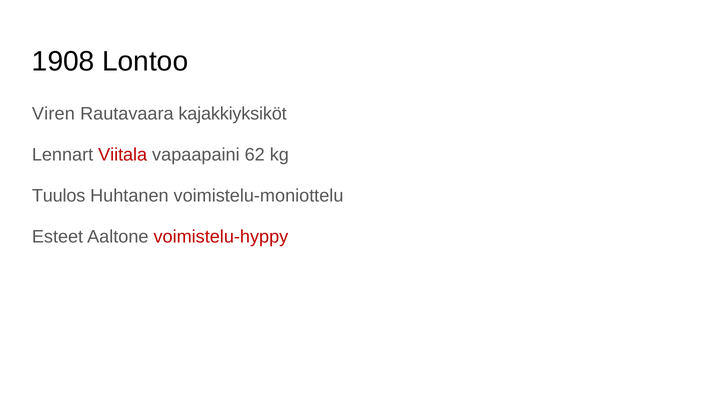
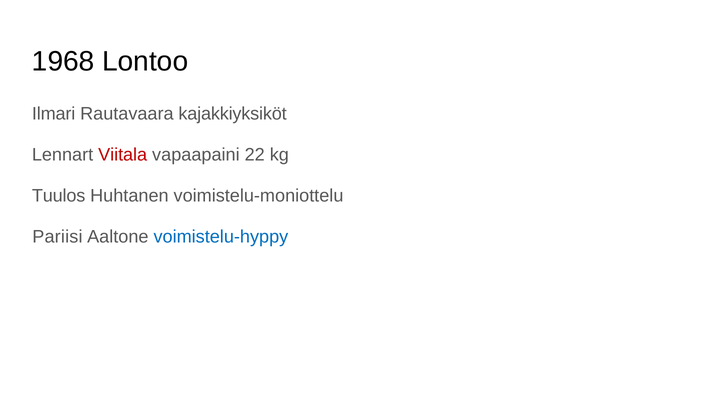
1908: 1908 -> 1968 (63, 61)
Viren: Viren -> Ilmari (54, 114)
62: 62 -> 22 (255, 155)
Esteet: Esteet -> Pariisi (57, 237)
voimistelu-hyppy colour: red -> blue (221, 237)
